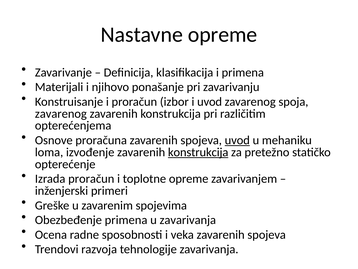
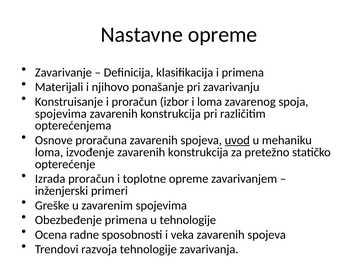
i uvod: uvod -> loma (210, 102)
zavarenog: zavarenog -> spojevima (61, 113)
konstrukcija underline: present -> none (198, 152)
u zavarivanja: zavarivanja -> tehnologije (188, 220)
